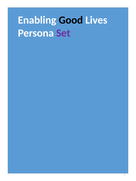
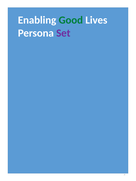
Good colour: black -> green (71, 20)
